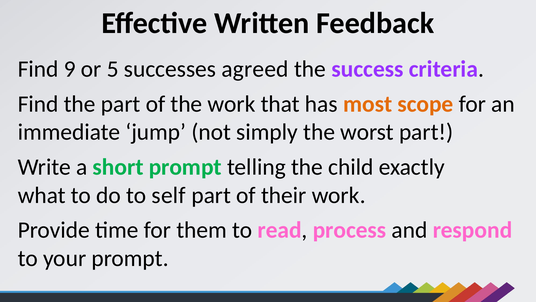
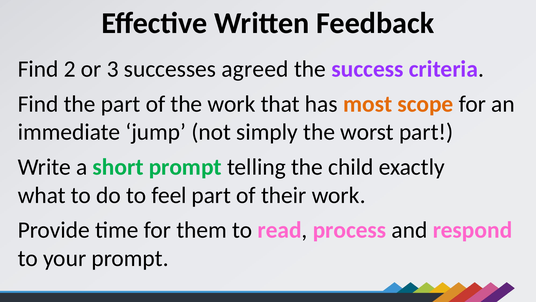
9: 9 -> 2 (70, 69)
5: 5 -> 3 (113, 69)
self: self -> feel (169, 195)
